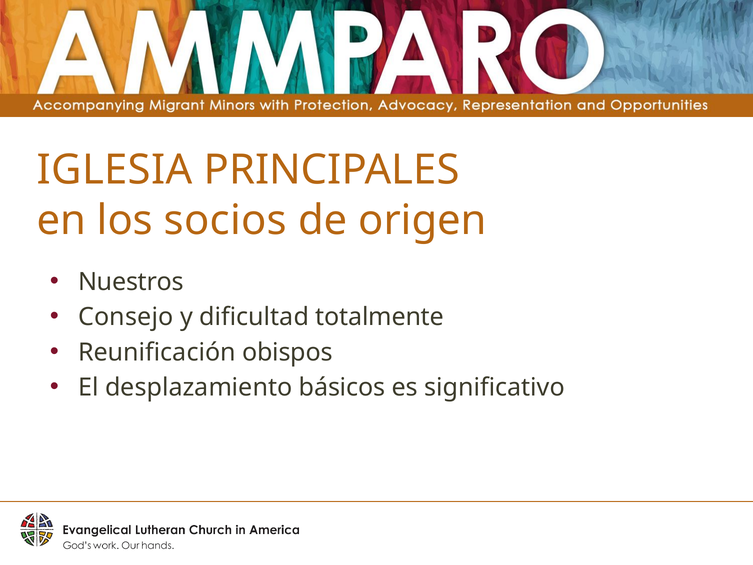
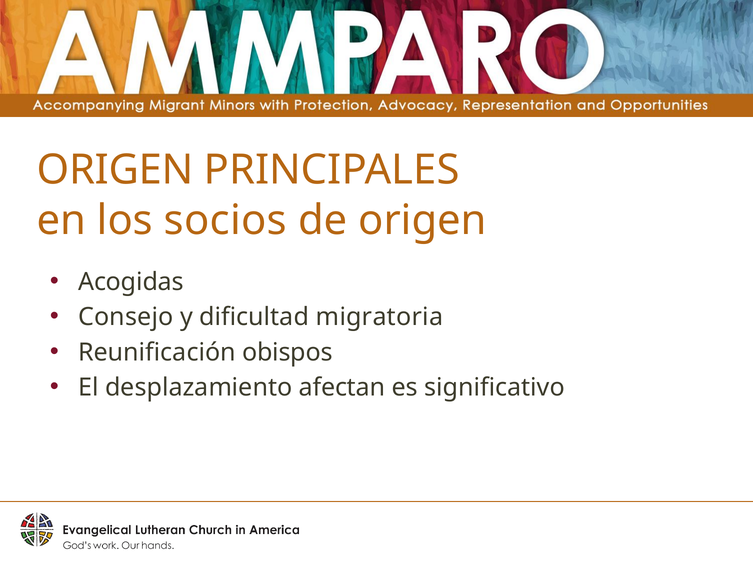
IGLESIA: IGLESIA -> ORIGEN (115, 170)
Nuestros: Nuestros -> Acogidas (131, 282)
totalmente: totalmente -> migratoria (379, 317)
básicos: básicos -> afectan (342, 387)
